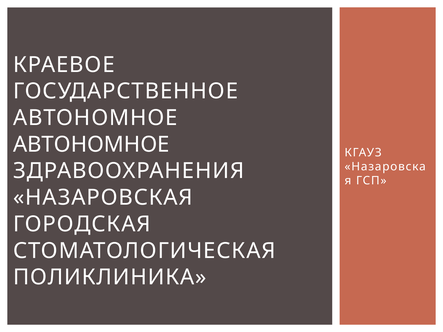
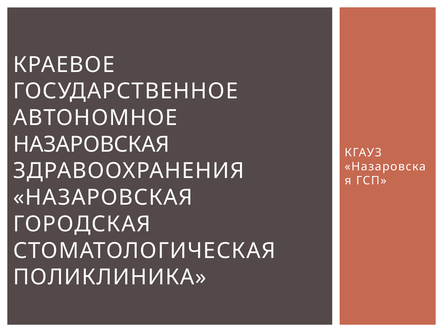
АВТОНОМНОЕ: АВТОНОМНОЕ -> НАЗАРОВСКАЯ (91, 145)
